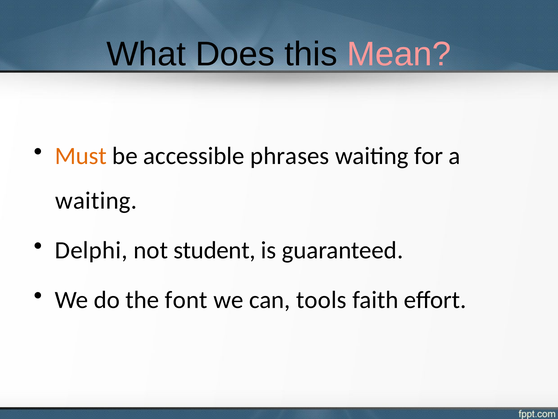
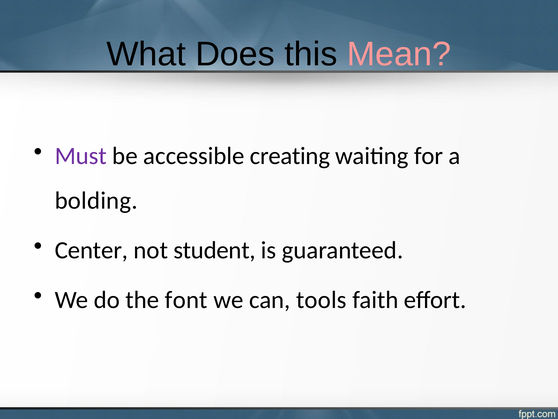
Must colour: orange -> purple (81, 156)
phrases: phrases -> creating (290, 156)
waiting: waiting -> bolding (96, 200)
Delphi: Delphi -> Center (91, 250)
